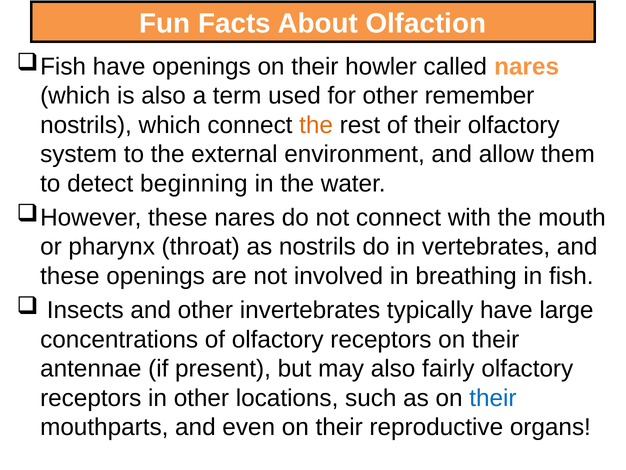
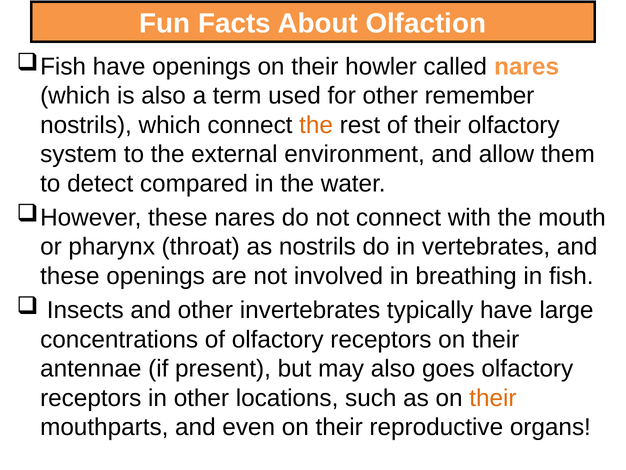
beginning: beginning -> compared (194, 183)
fairly: fairly -> goes (448, 368)
their colour: blue -> orange (493, 398)
